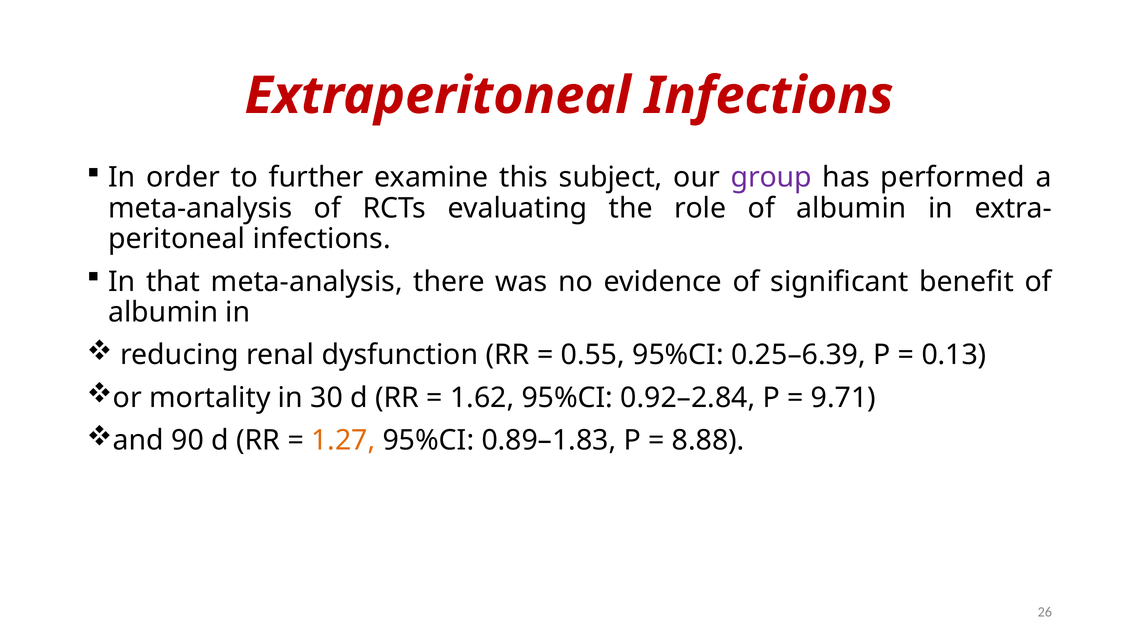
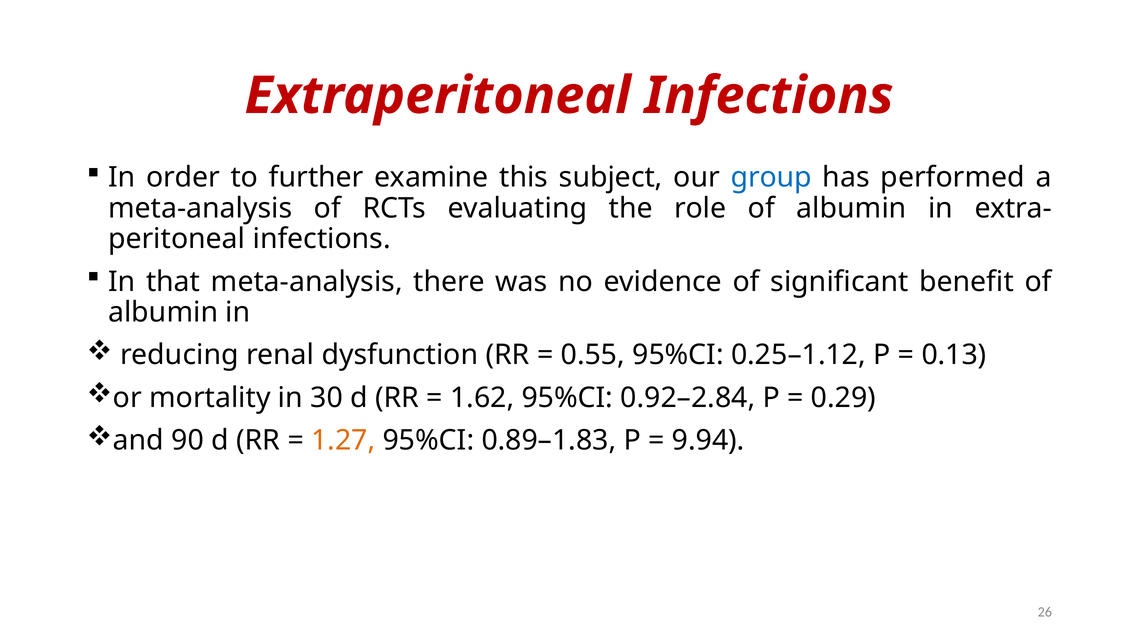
group colour: purple -> blue (771, 177)
0.25–6.39: 0.25–6.39 -> 0.25–1.12 (798, 355)
9.71: 9.71 -> 0.29 (843, 397)
8.88: 8.88 -> 9.94 (708, 440)
